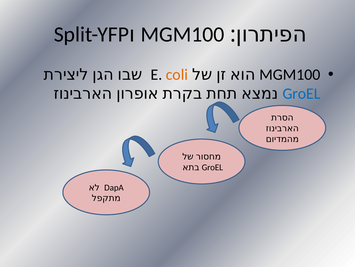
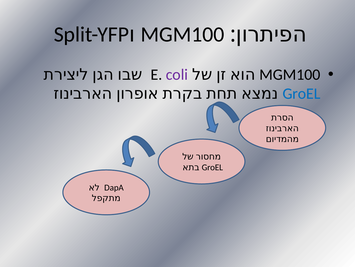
coli colour: orange -> purple (177, 74)
